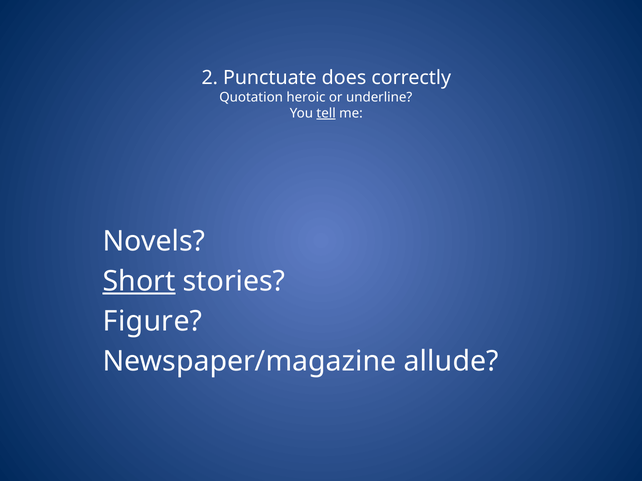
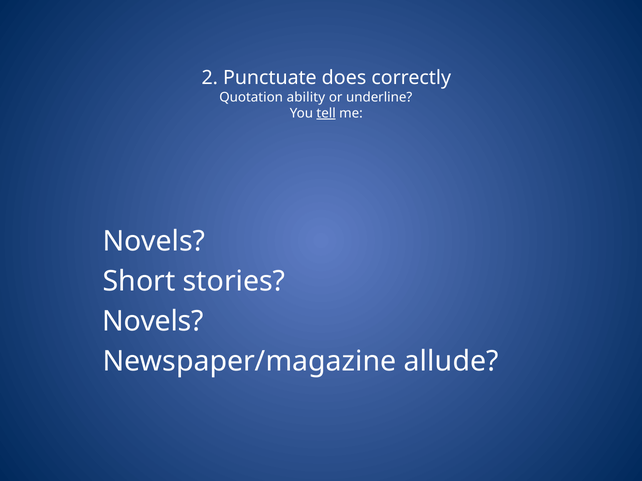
heroic: heroic -> ability (306, 97)
Short underline: present -> none (139, 282)
Figure: Figure -> Novels (153, 322)
